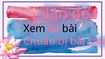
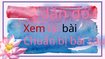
Xem colour: black -> red (34, 29)
